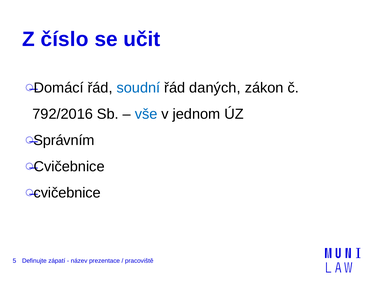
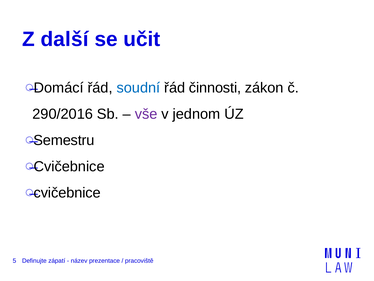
číslo: číslo -> další (65, 39)
daných: daných -> činnosti (215, 88)
792/2016: 792/2016 -> 290/2016 (63, 114)
vše colour: blue -> purple (146, 114)
Správním: Správním -> Semestru (64, 140)
